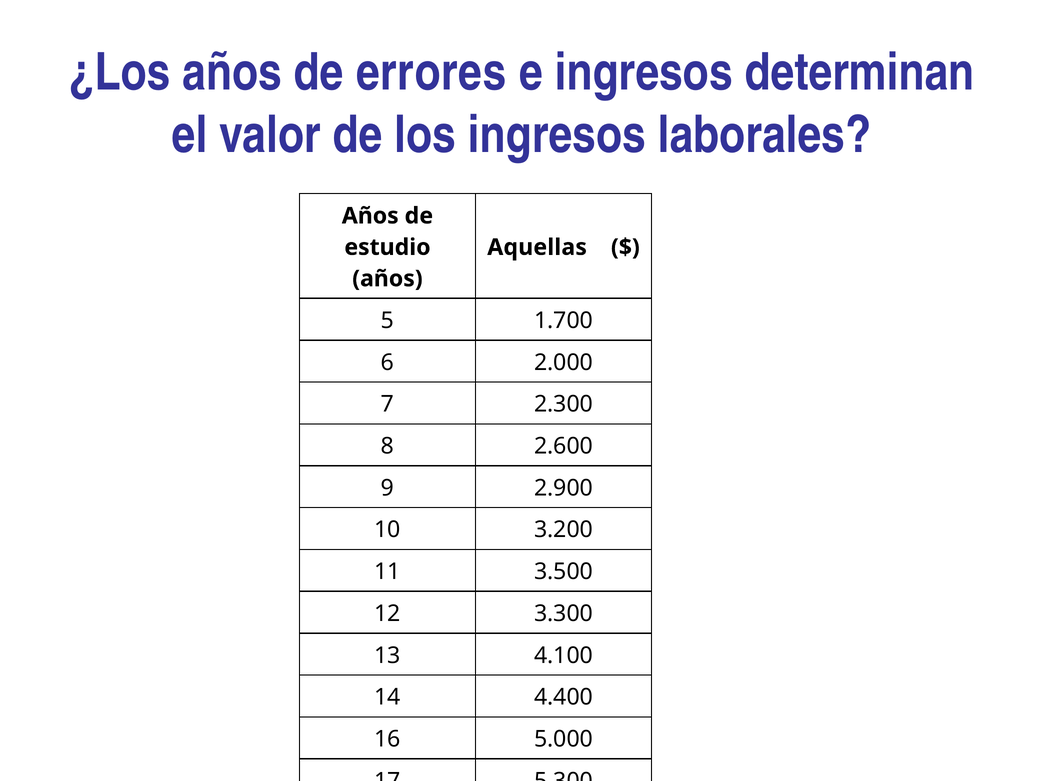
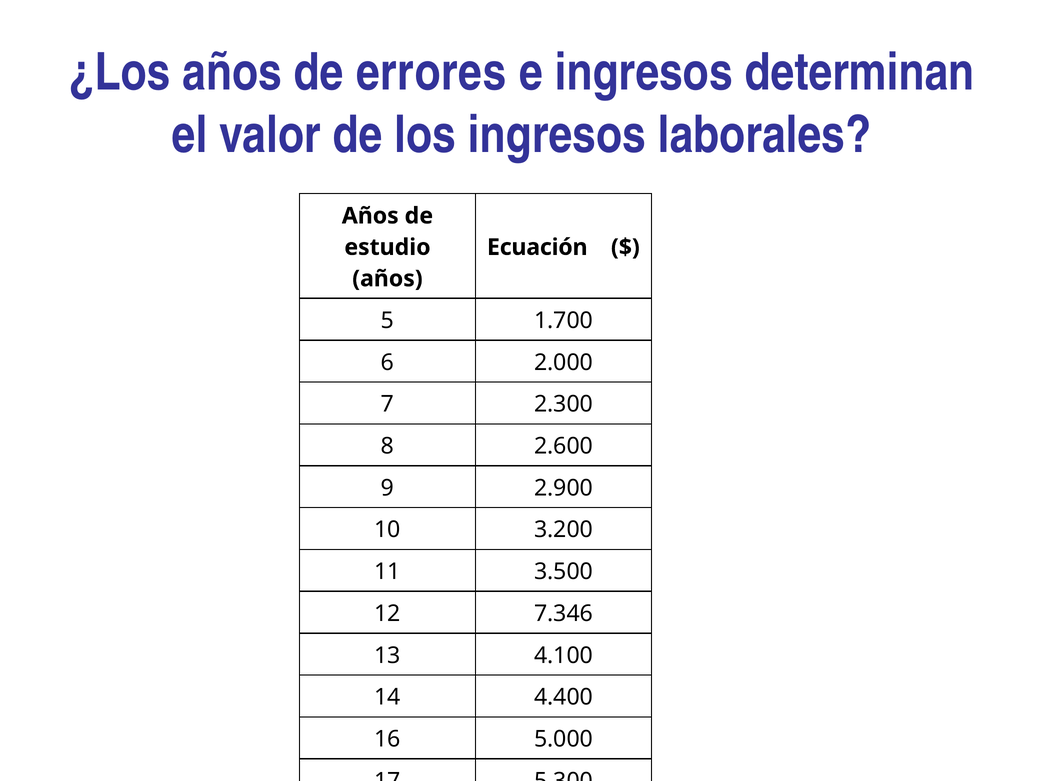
Aquellas: Aquellas -> Ecuación (537, 247)
3.300: 3.300 -> 7.346 (564, 614)
